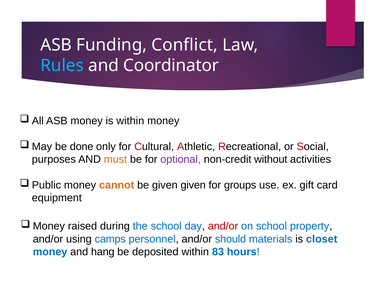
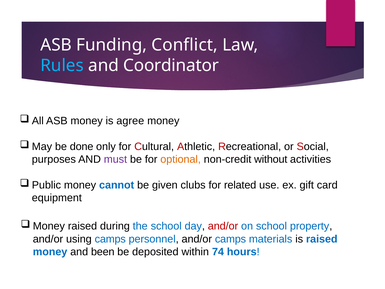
is within: within -> agree (130, 121)
must colour: orange -> purple (115, 159)
optional colour: purple -> orange (181, 159)
cannot colour: orange -> blue (117, 185)
given given: given -> clubs (193, 185)
groups: groups -> related (240, 185)
and/or should: should -> camps (230, 239)
is closet: closet -> raised (322, 239)
hang: hang -> been (103, 252)
83: 83 -> 74 (218, 252)
